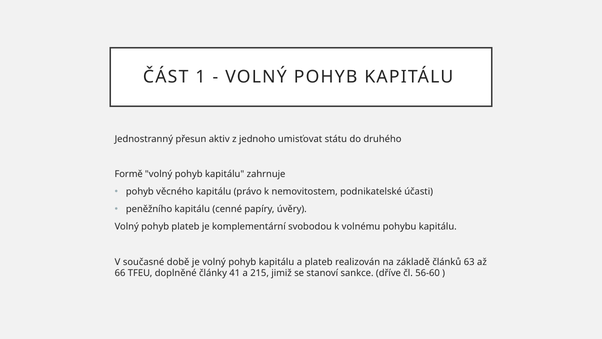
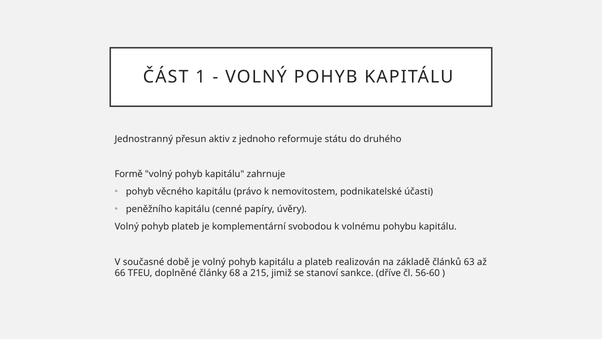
umisťovat: umisťovat -> reformuje (300, 139)
41: 41 -> 68 (235, 273)
